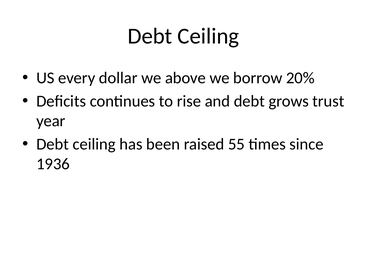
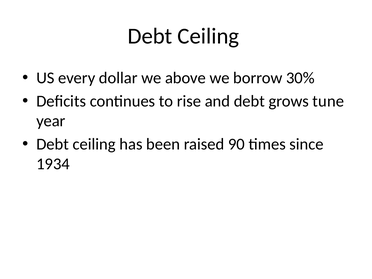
20%: 20% -> 30% (300, 78)
trust: trust -> tune (328, 101)
55: 55 -> 90 (236, 144)
1936: 1936 -> 1934 (53, 164)
